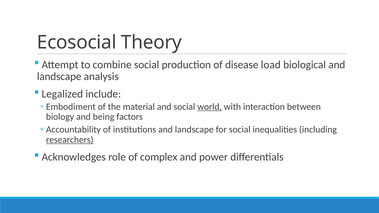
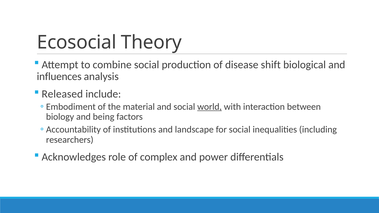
load: load -> shift (271, 65)
landscape: landscape -> influences (59, 77)
Legalized: Legalized -> Released (62, 94)
researchers underline: present -> none (70, 140)
